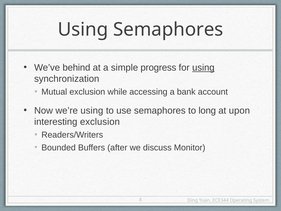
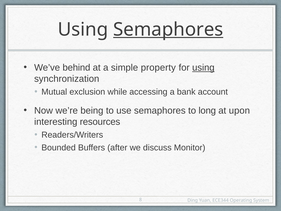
Semaphores underline: none -> present (168, 29)
progress: progress -> property (158, 68)
we’re using: using -> being (92, 110)
interesting exclusion: exclusion -> resources (100, 122)
